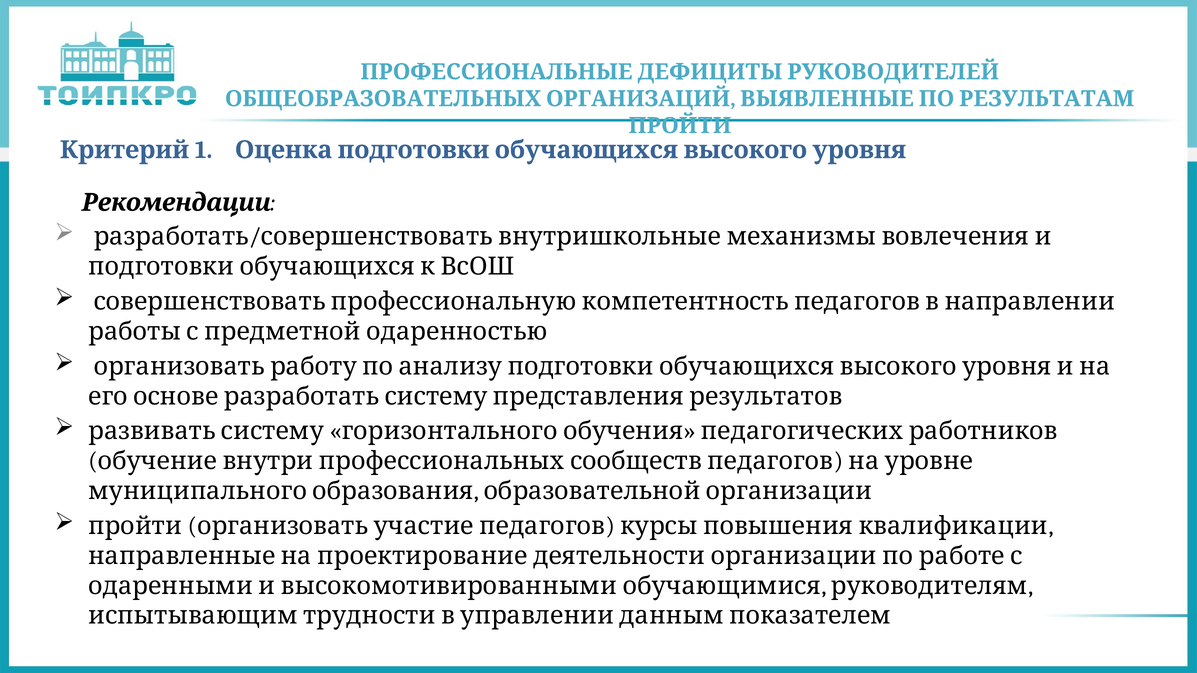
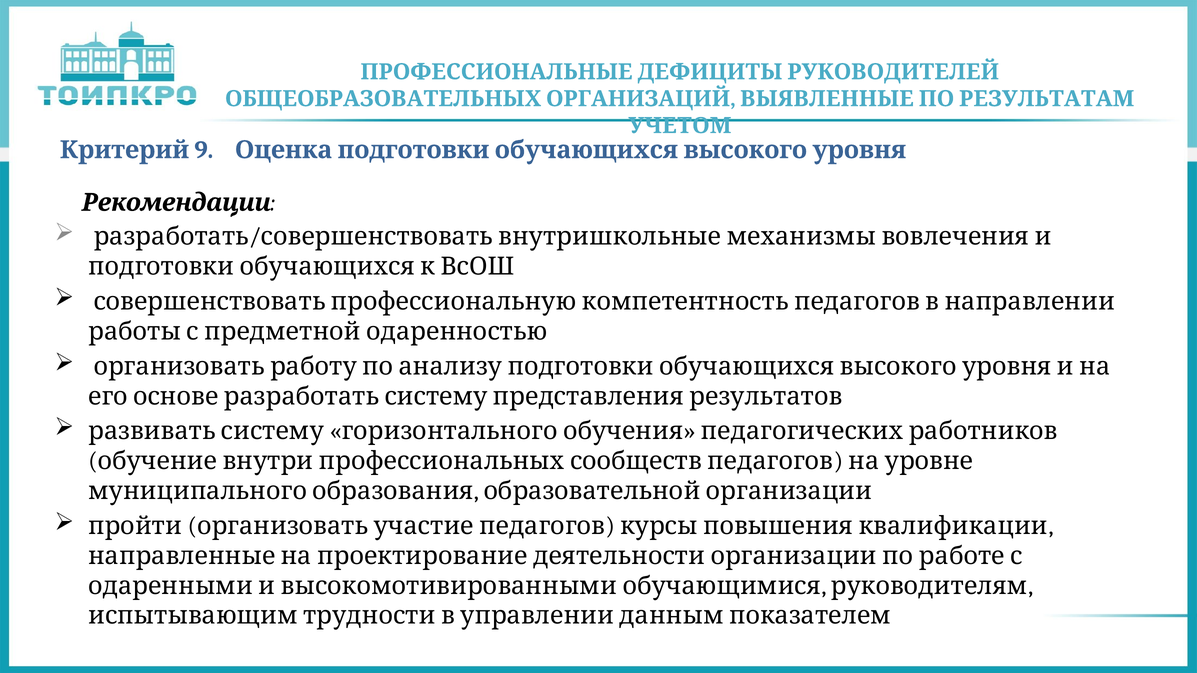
ПРОЙТИ: ПРОЙТИ -> УЧЕТОМ (680, 126)
1: 1 -> 9 (204, 150)
